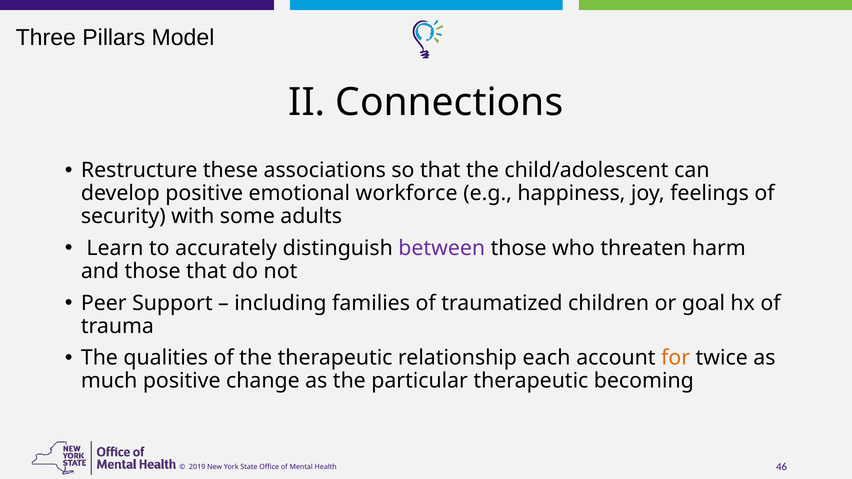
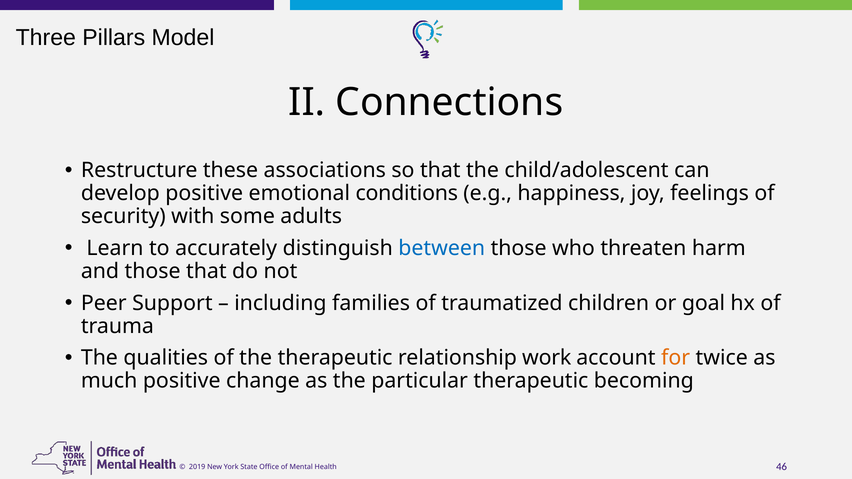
workforce: workforce -> conditions (407, 193)
between colour: purple -> blue (442, 248)
each: each -> work (547, 358)
